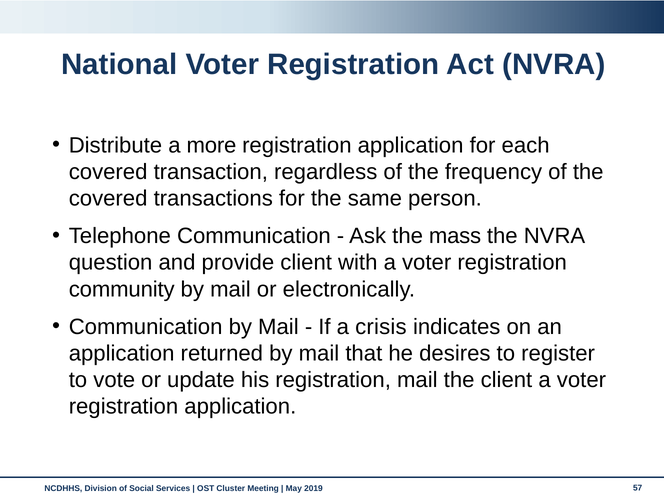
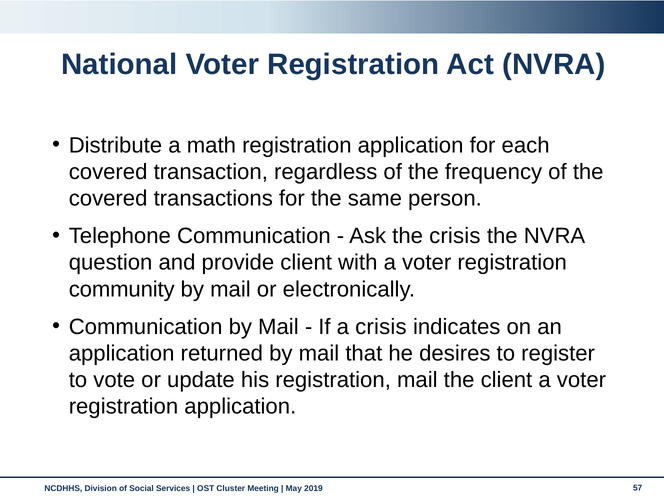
more: more -> math (211, 145)
the mass: mass -> crisis (455, 236)
